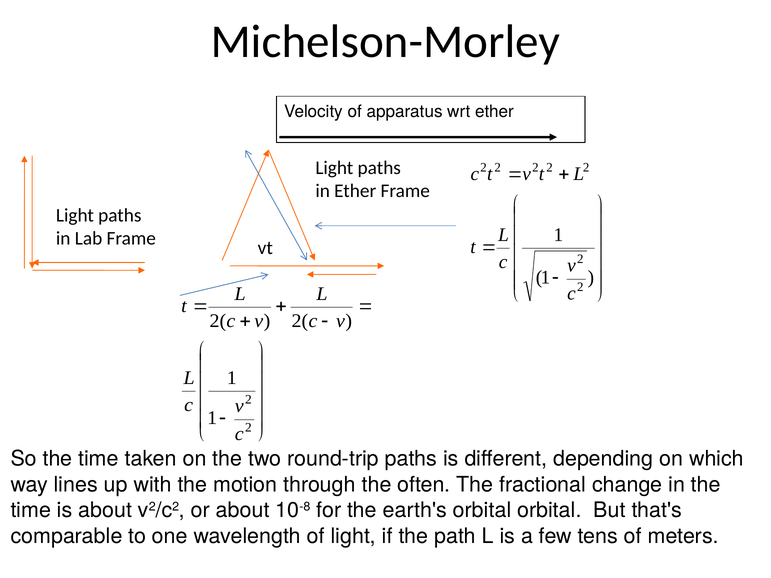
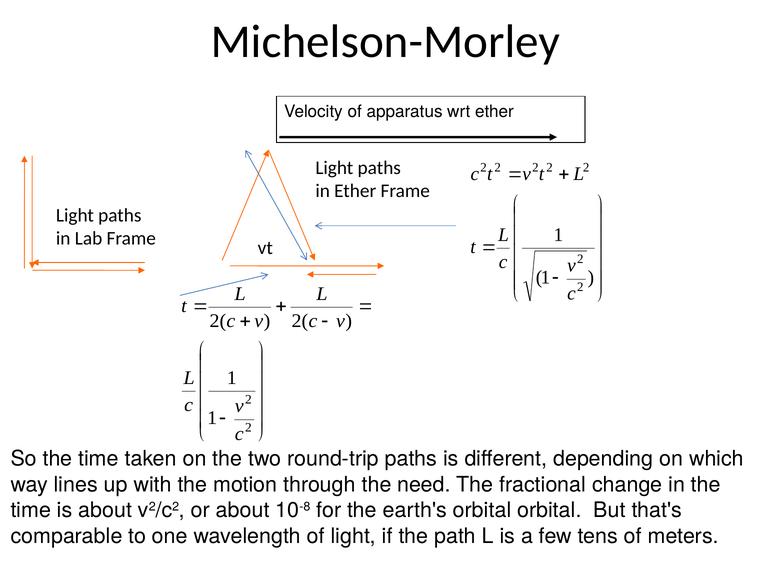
often: often -> need (424, 485)
